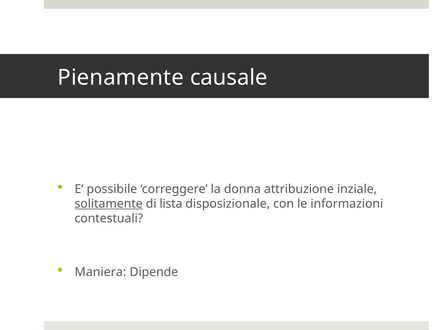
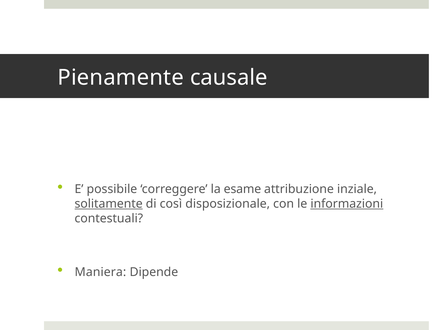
donna: donna -> esame (242, 189)
lista: lista -> così (171, 204)
informazioni underline: none -> present (347, 204)
